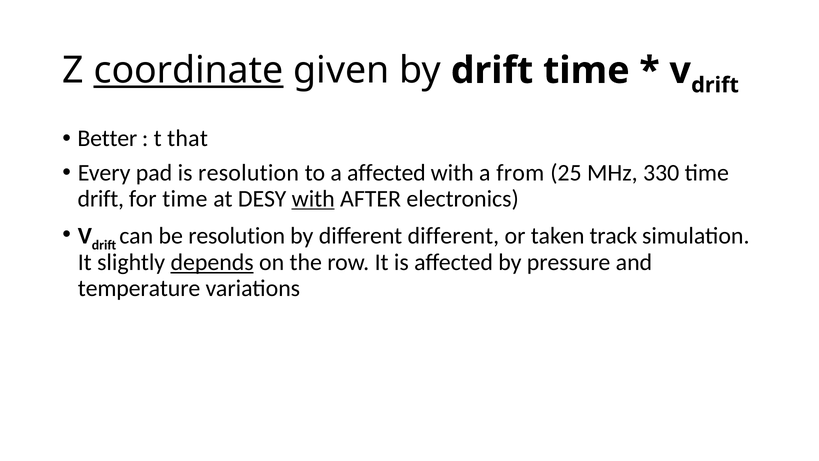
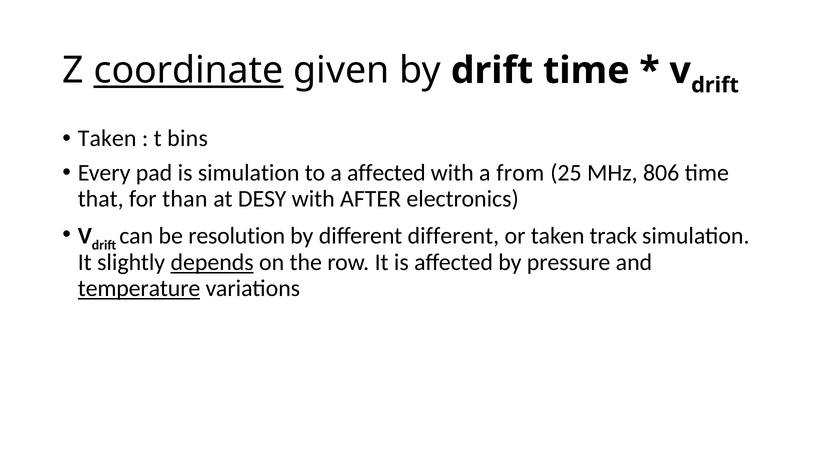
Better: Better -> Taken (107, 138)
that: that -> bins (188, 138)
is resolution: resolution -> simulation (249, 173)
330: 330 -> 806 (661, 173)
drift: drift -> that (101, 199)
for time: time -> than (185, 199)
with underline: present -> none (313, 199)
temperature underline: none -> present (139, 288)
